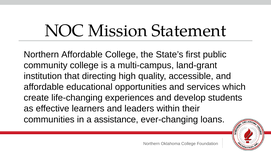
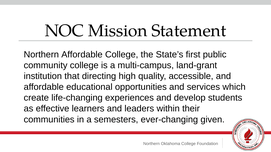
assistance: assistance -> semesters (116, 120)
loans: loans -> given (213, 120)
